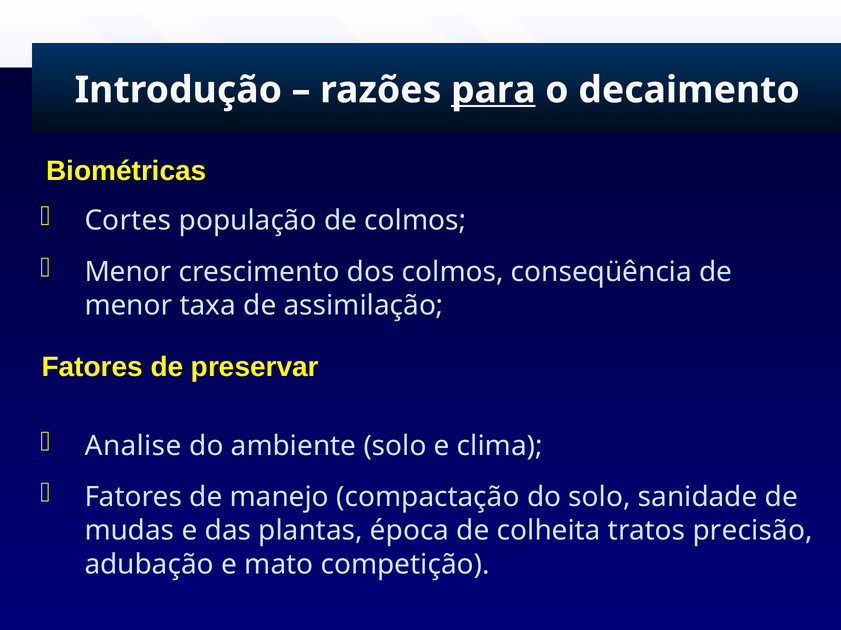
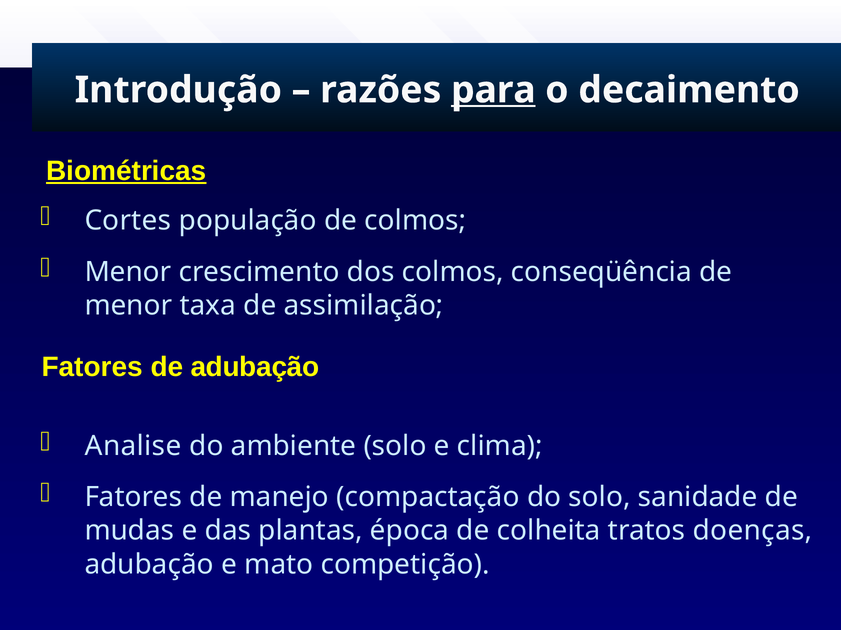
Biométricas underline: none -> present (126, 171)
de preservar: preservar -> adubação (255, 367)
precisão: precisão -> doenças (753, 531)
